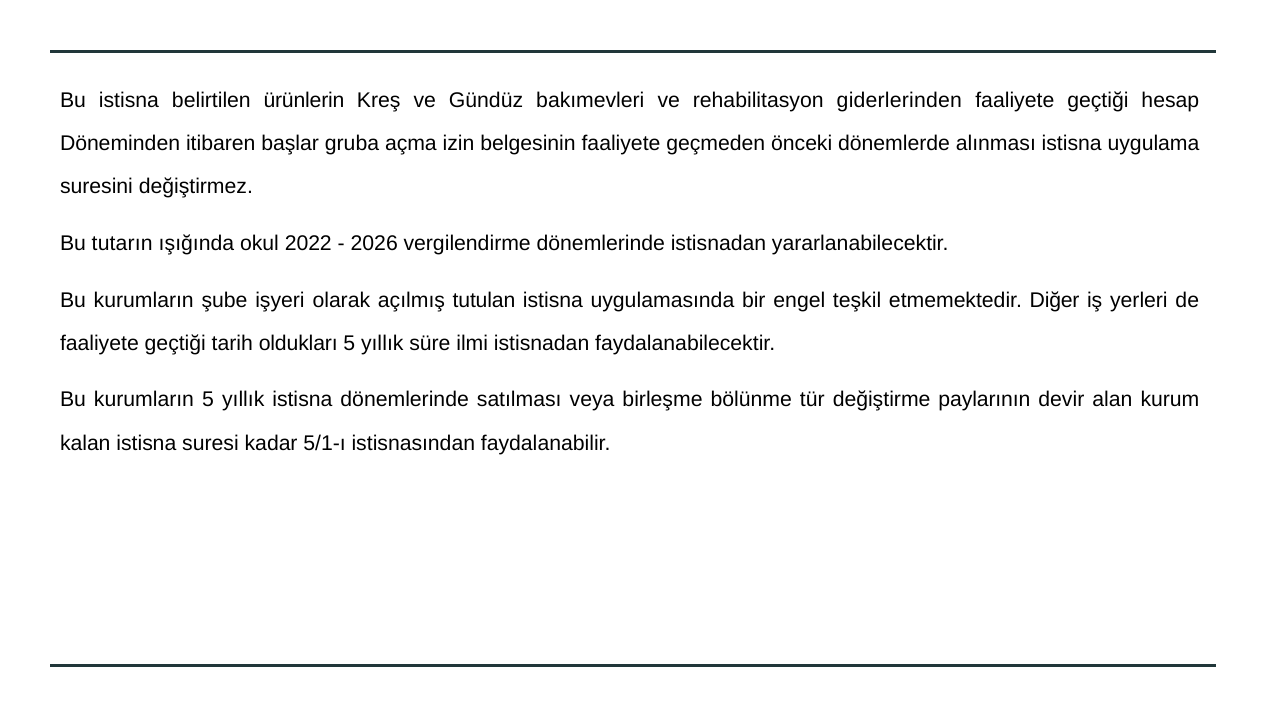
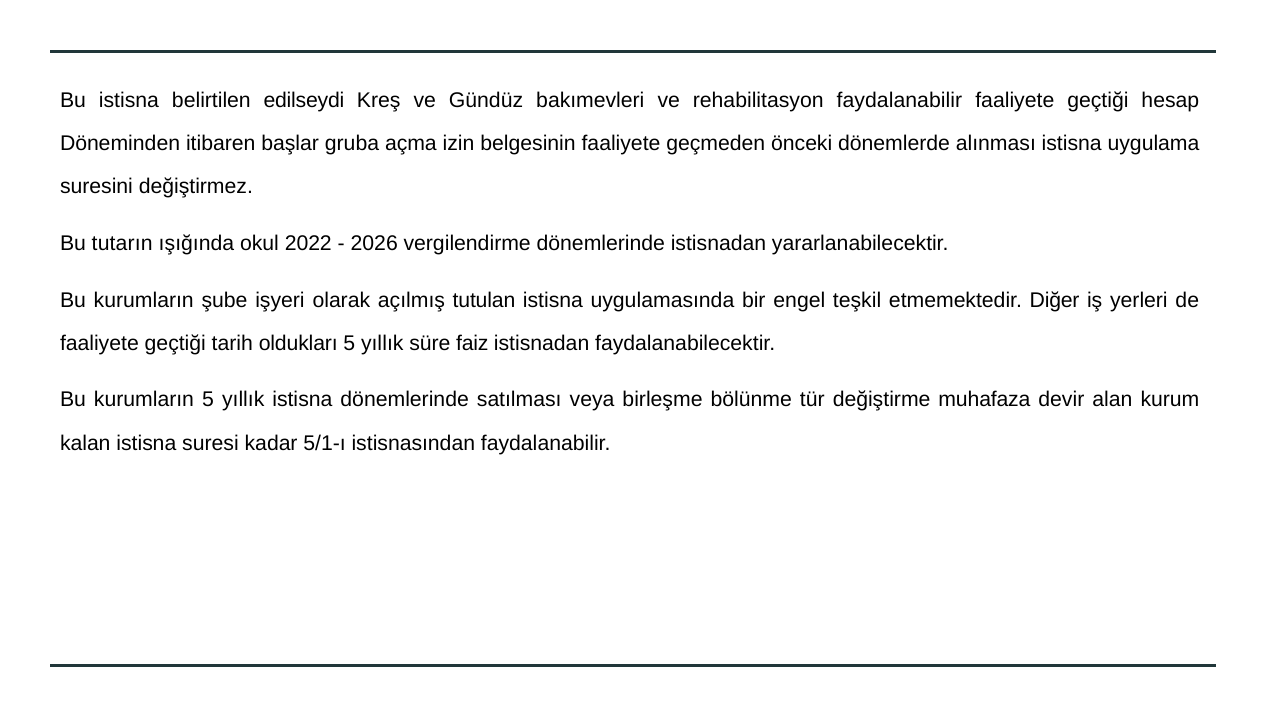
ürünlerin: ürünlerin -> edilseydi (304, 101)
rehabilitasyon giderlerinden: giderlerinden -> faydalanabilir (899, 101)
ilmi: ilmi -> faiz (472, 343)
paylarının: paylarının -> muhafaza (984, 400)
